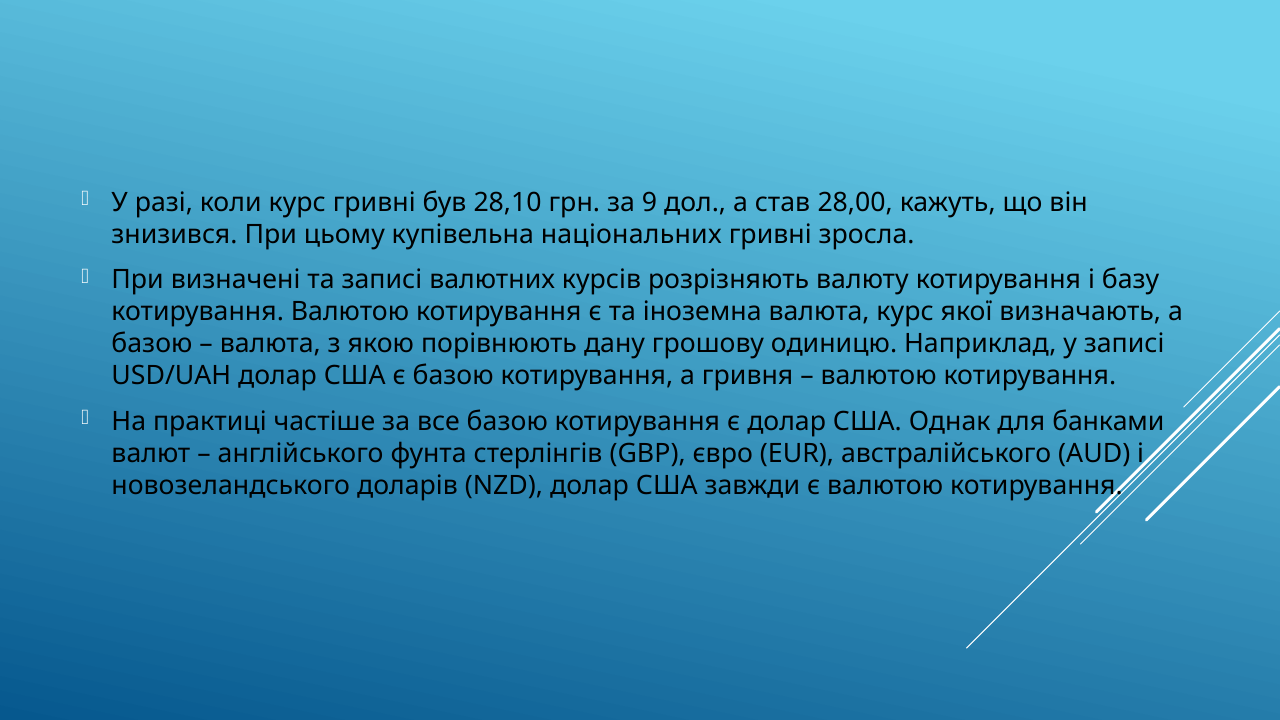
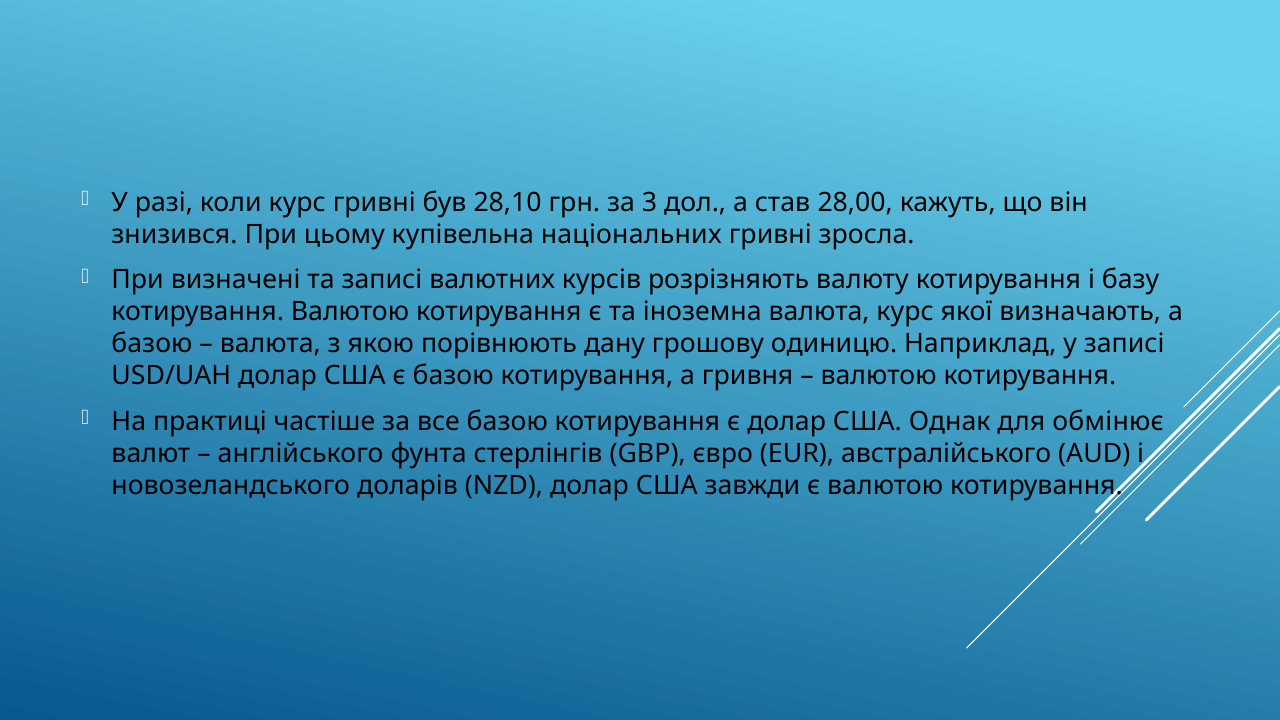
9: 9 -> 3 (649, 203)
банками: банками -> обмінює (1108, 422)
